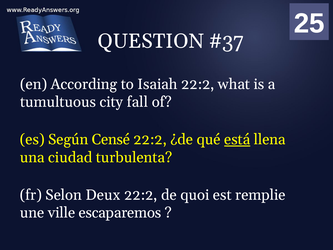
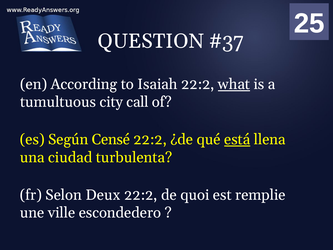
what underline: none -> present (234, 84)
fall: fall -> call (138, 102)
escaparemos: escaparemos -> escondedero (120, 212)
